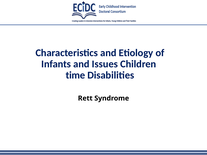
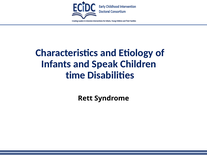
Issues: Issues -> Speak (105, 64)
